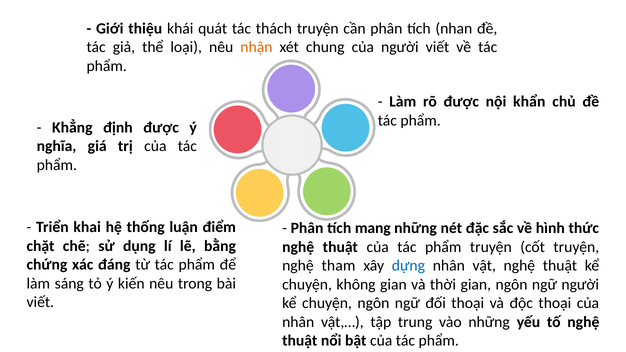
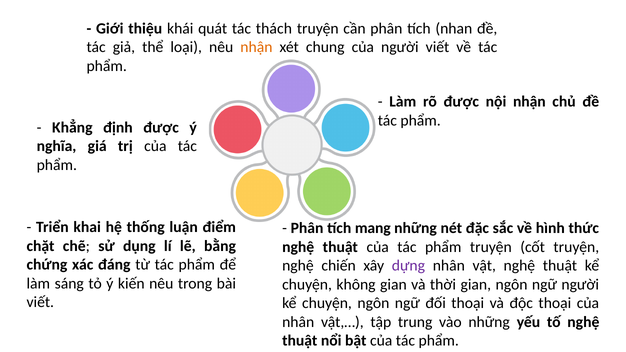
nội khẩn: khẩn -> nhận (529, 102)
tham: tham -> chiến (339, 266)
dựng colour: blue -> purple (408, 266)
